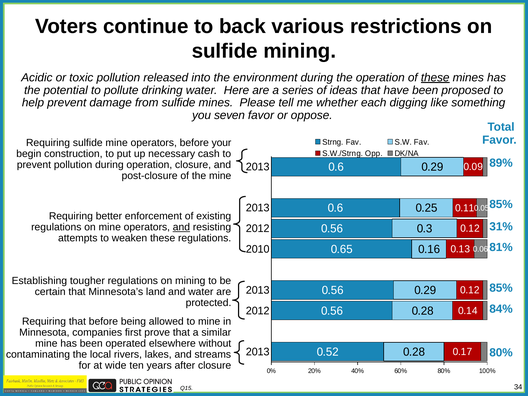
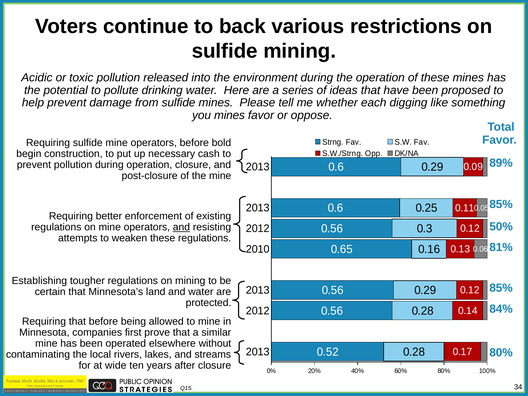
these underline: present -> none (435, 77)
you seven: seven -> mines (230, 115)
your: your -> bold (221, 143)
31%: 31% -> 50% (501, 227)
